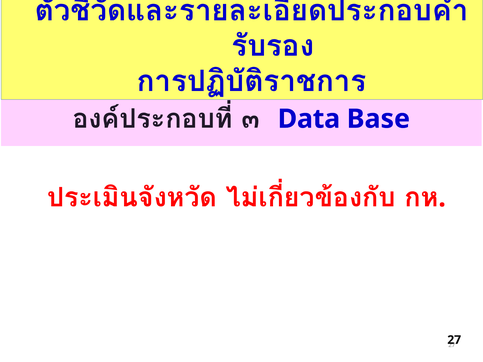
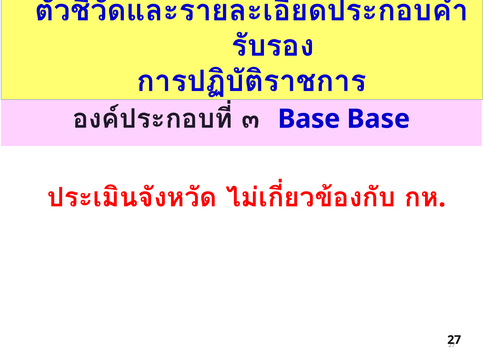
Data: Data -> Base (309, 119)
